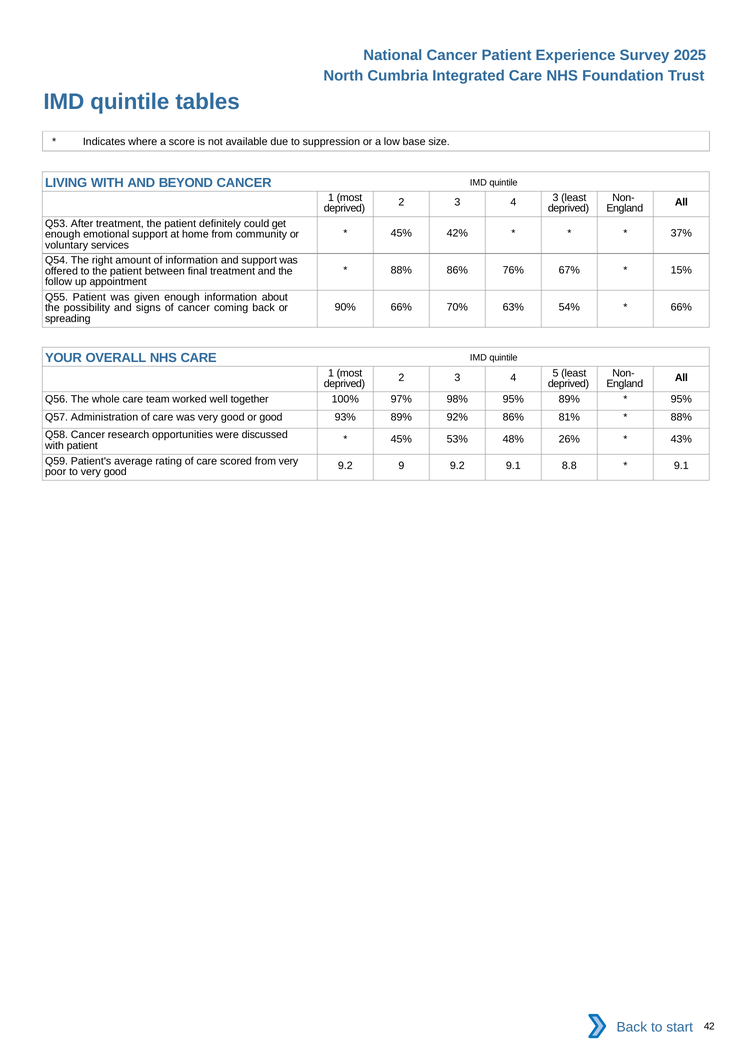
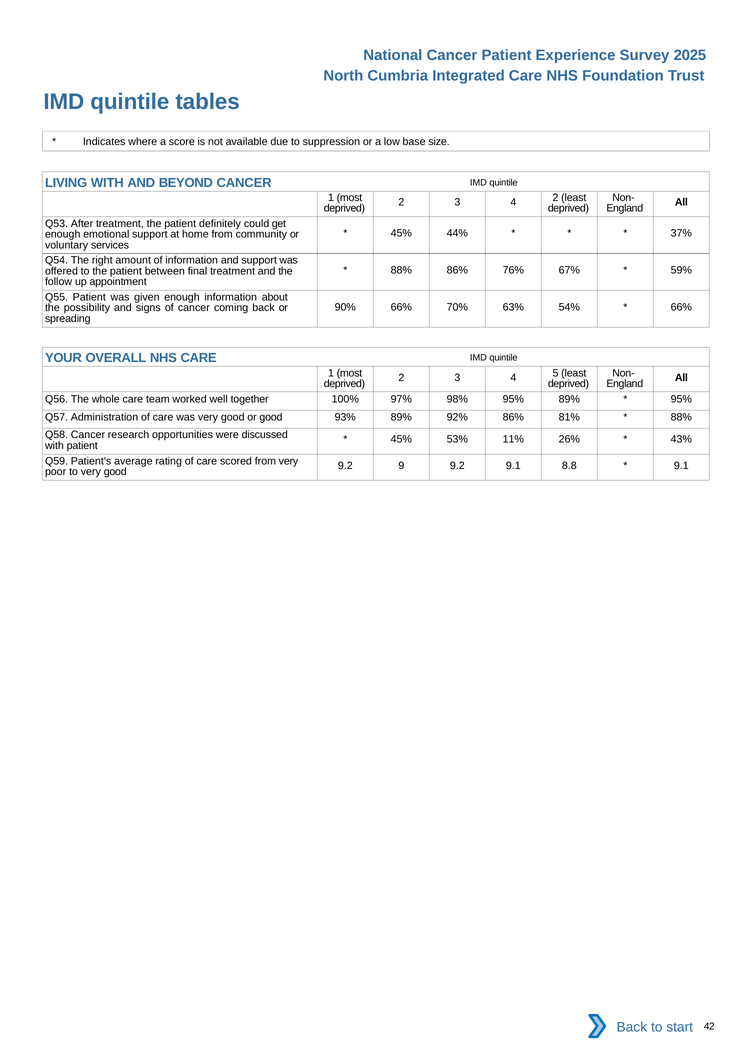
4 3: 3 -> 2 (555, 198)
42%: 42% -> 44% (457, 233)
15%: 15% -> 59% (681, 270)
48%: 48% -> 11% (513, 439)
